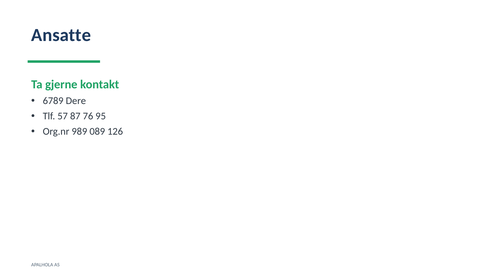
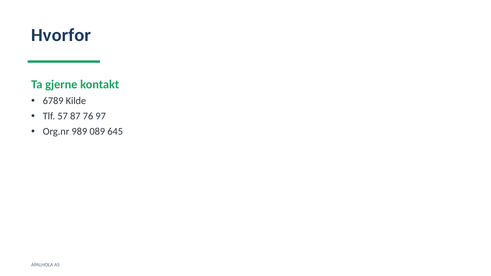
Ansatte: Ansatte -> Hvorfor (61, 35)
Dere: Dere -> Kilde (76, 101)
95: 95 -> 97 (101, 116)
126: 126 -> 645 (115, 132)
